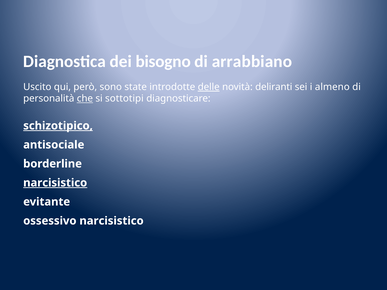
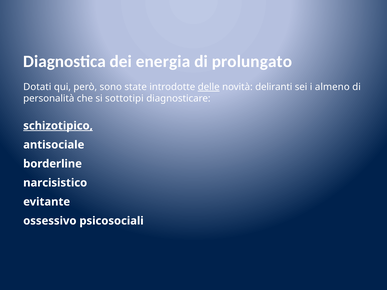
bisogno: bisogno -> energia (163, 62)
arrabbiano: arrabbiano -> prolungato (252, 62)
Uscito: Uscito -> Dotati (37, 87)
che underline: present -> none (85, 99)
narcisistico underline: present -> none (55, 183)
ossessivo narcisistico: narcisistico -> psicosociali (112, 221)
